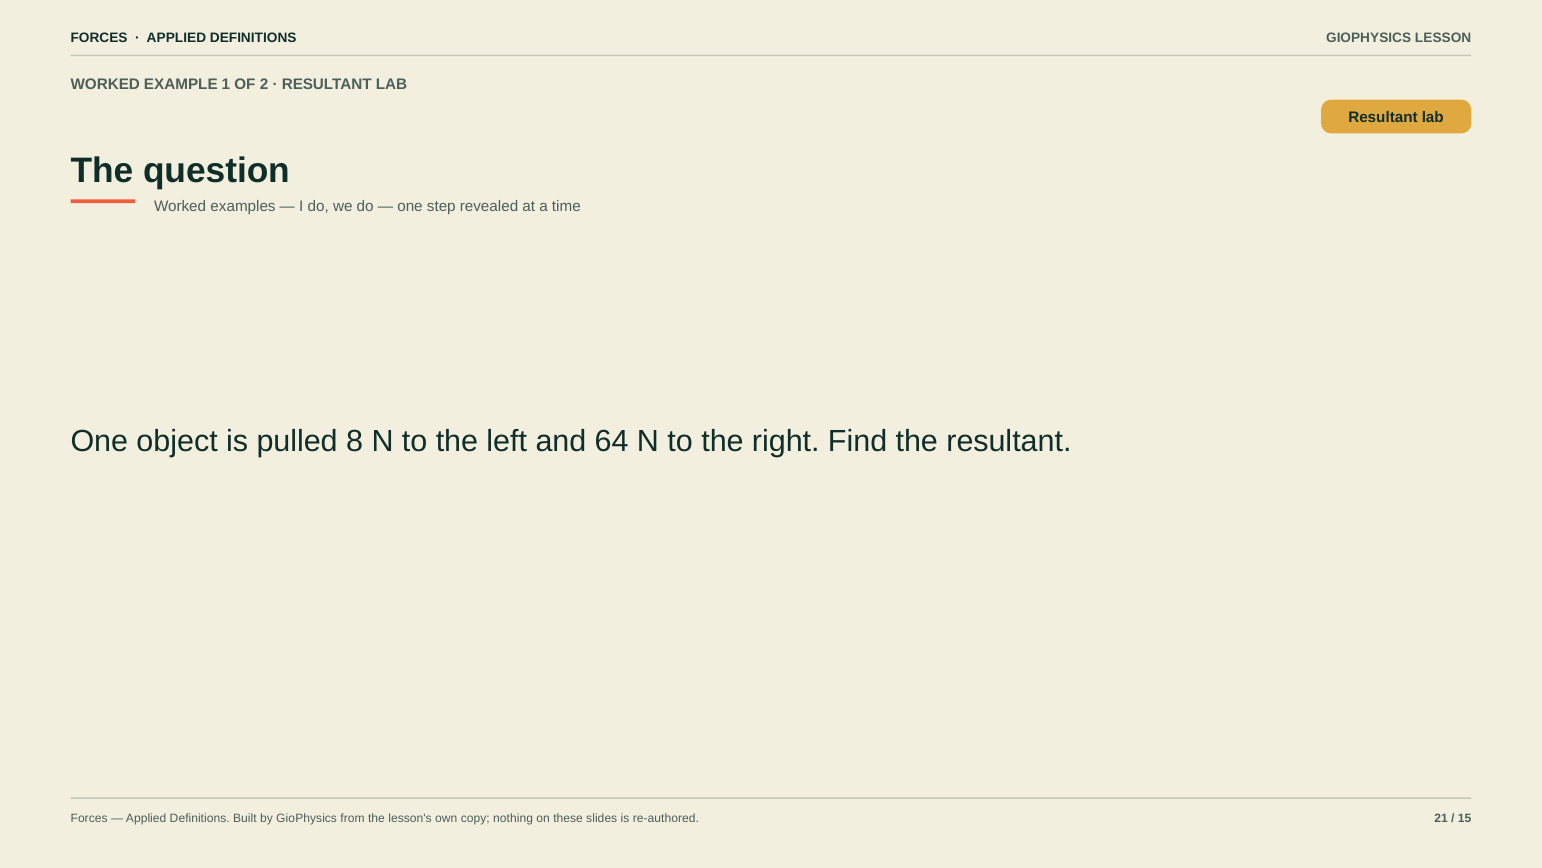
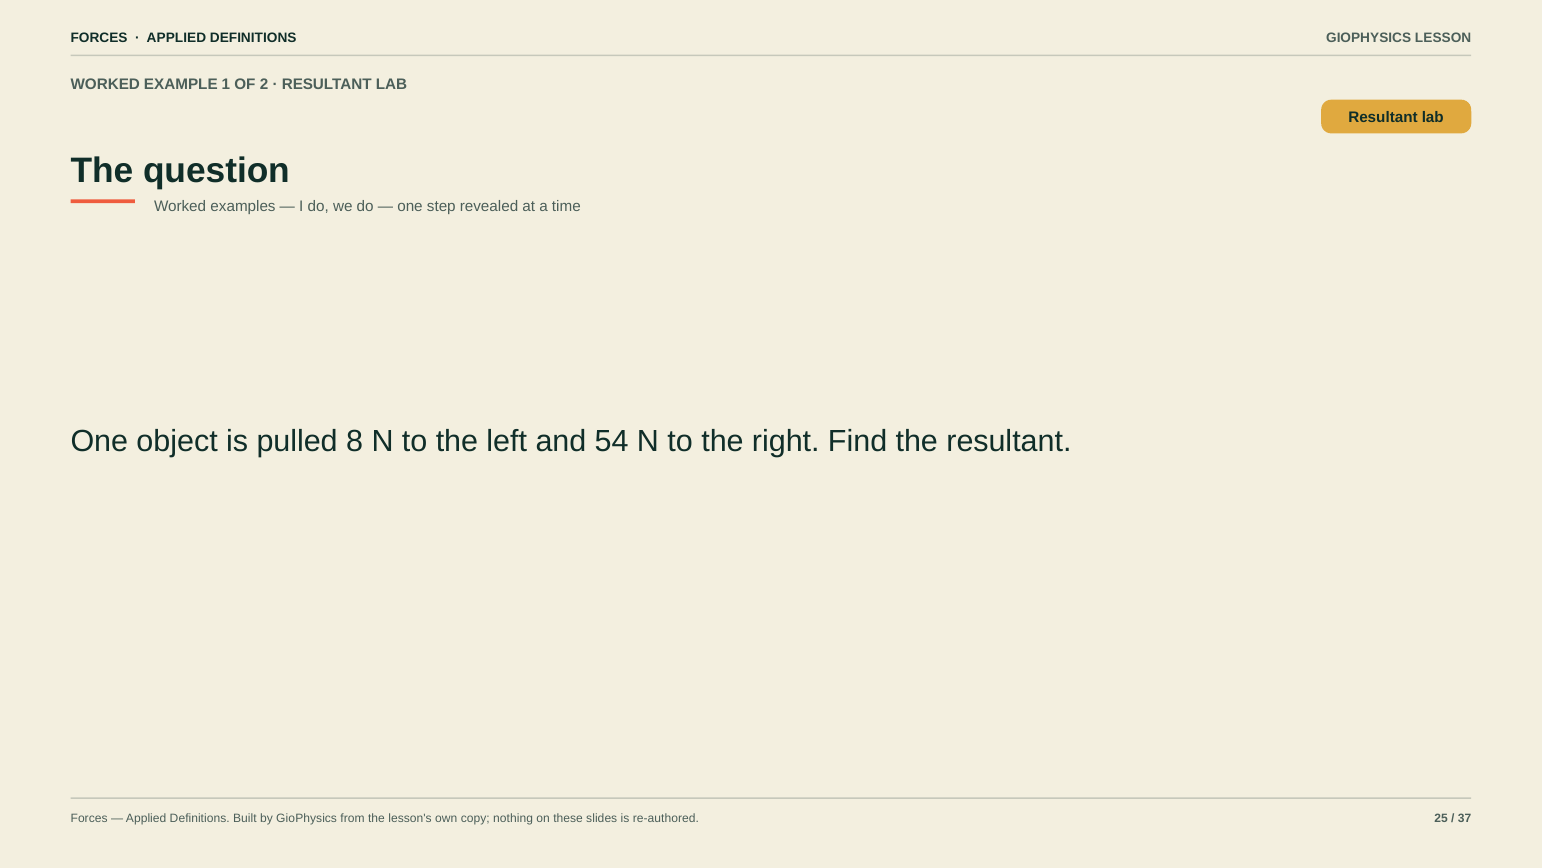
64: 64 -> 54 (612, 441)
21: 21 -> 25 (1441, 818)
15: 15 -> 37 (1465, 818)
